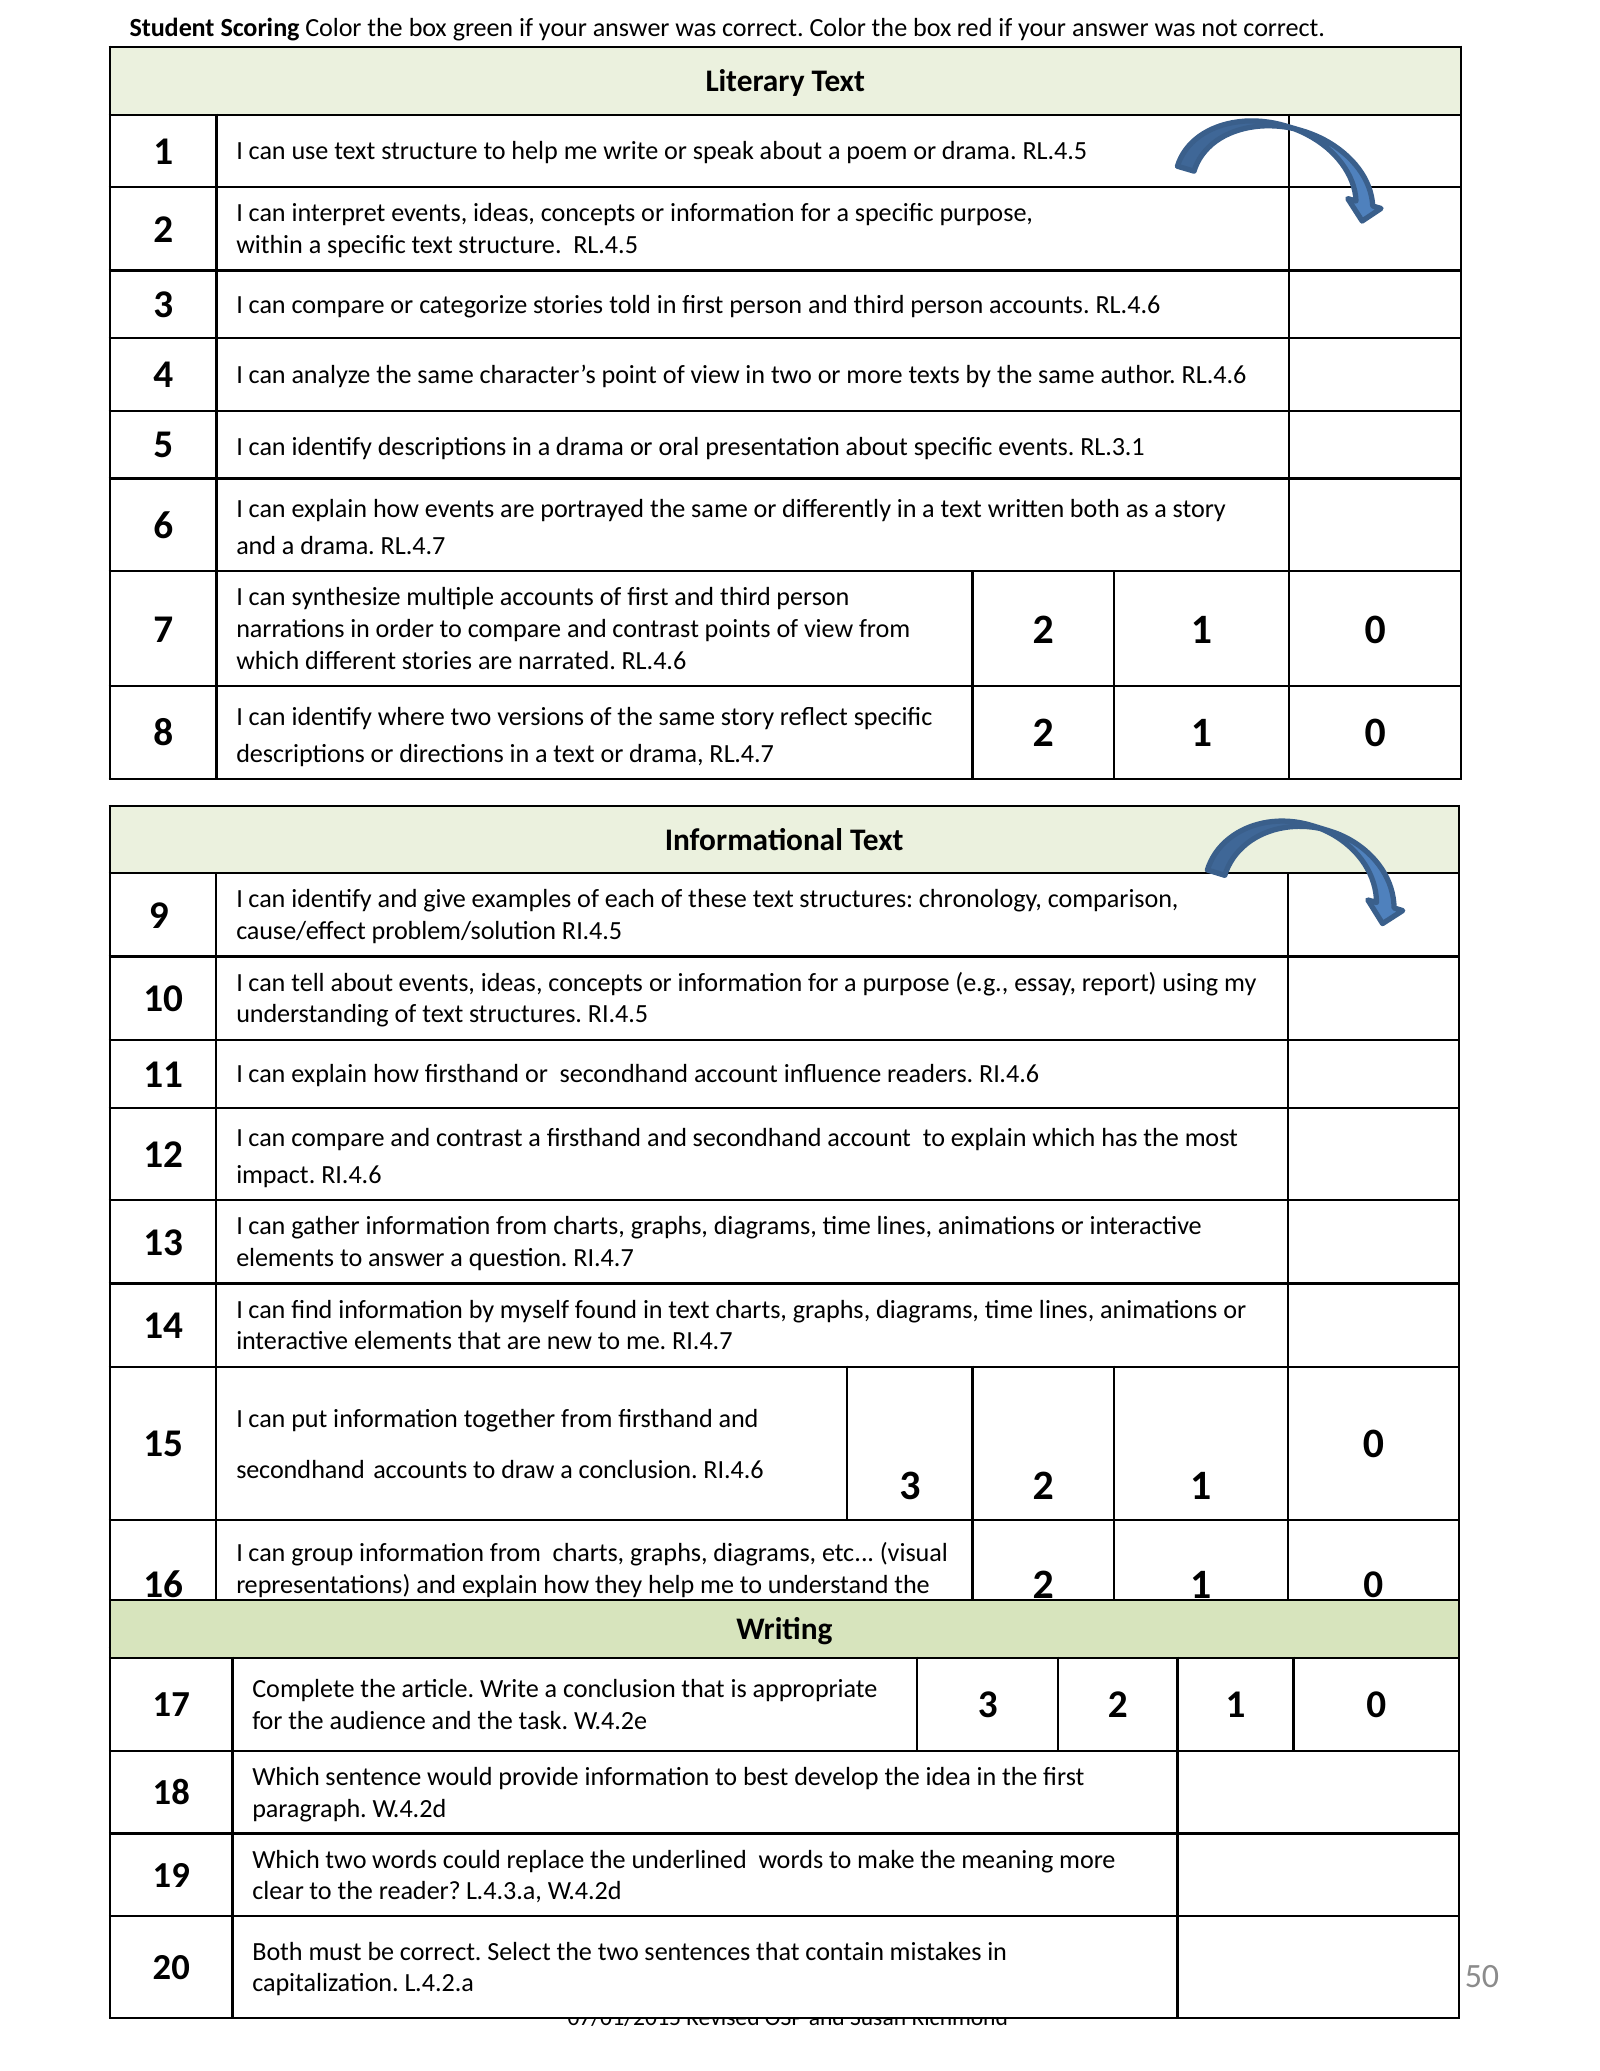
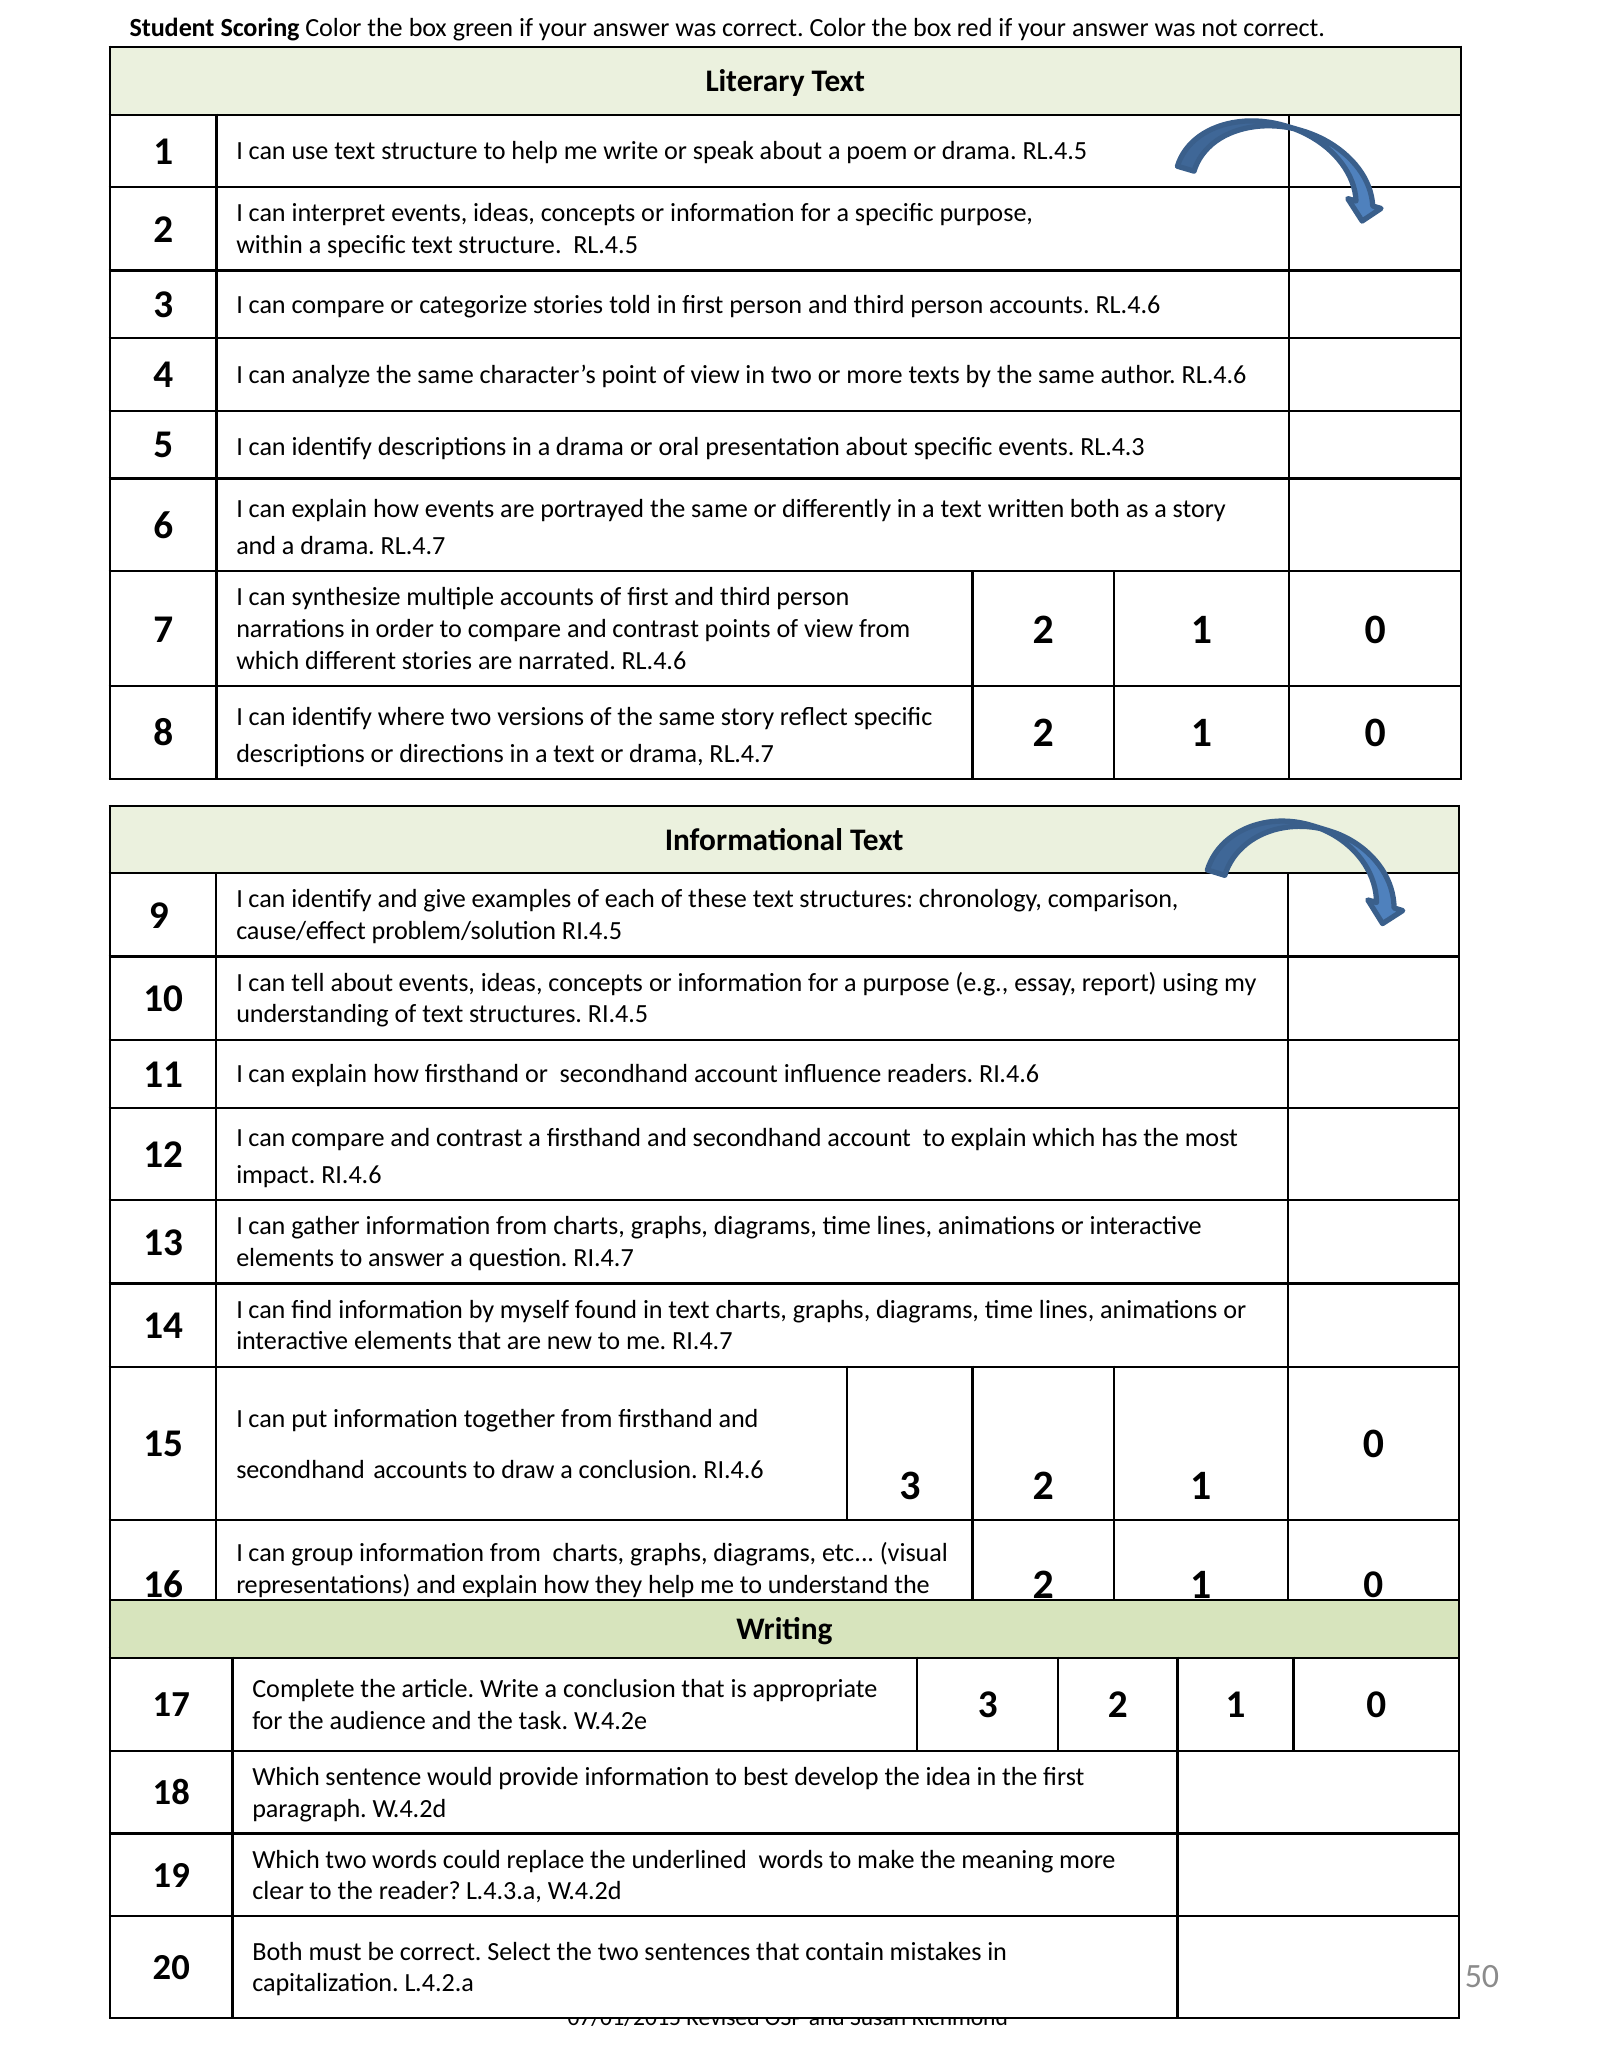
RL.3.1: RL.3.1 -> RL.4.3 (1113, 447)
